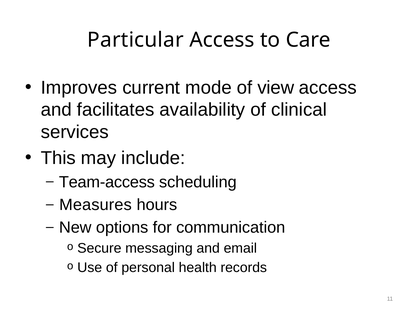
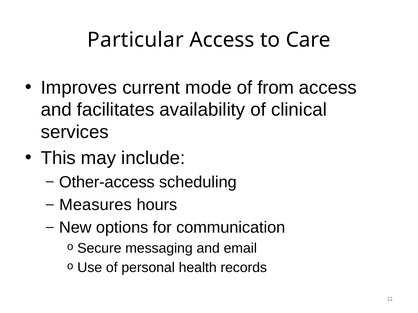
view: view -> from (276, 88)
Team-access: Team-access -> Other-access (107, 182)
